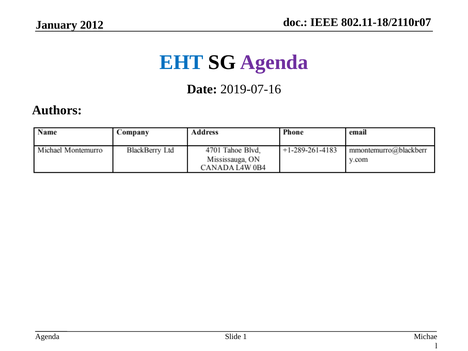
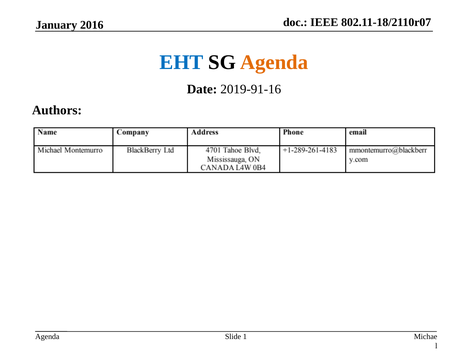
2012: 2012 -> 2016 (92, 25)
Agenda colour: purple -> orange (274, 62)
2019-07-16: 2019-07-16 -> 2019-91-16 (251, 89)
